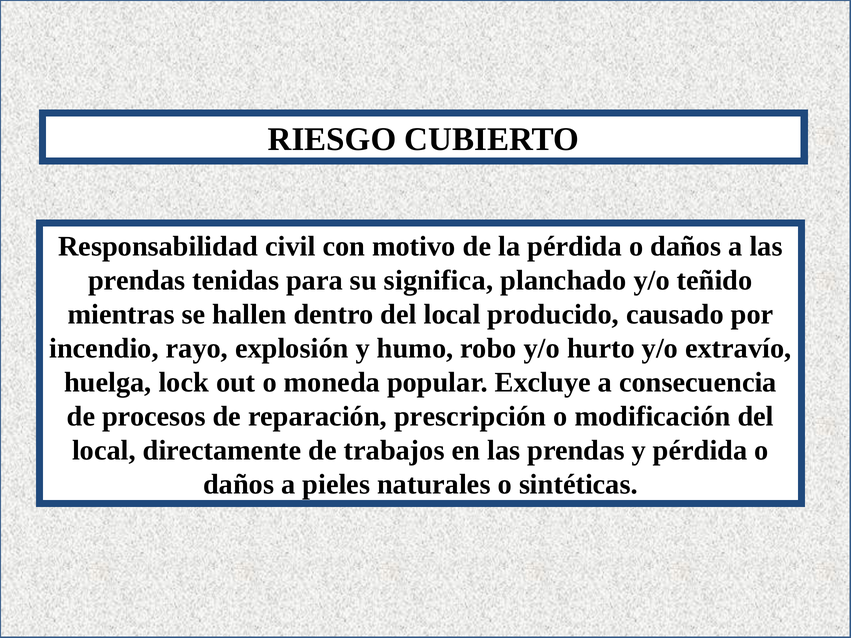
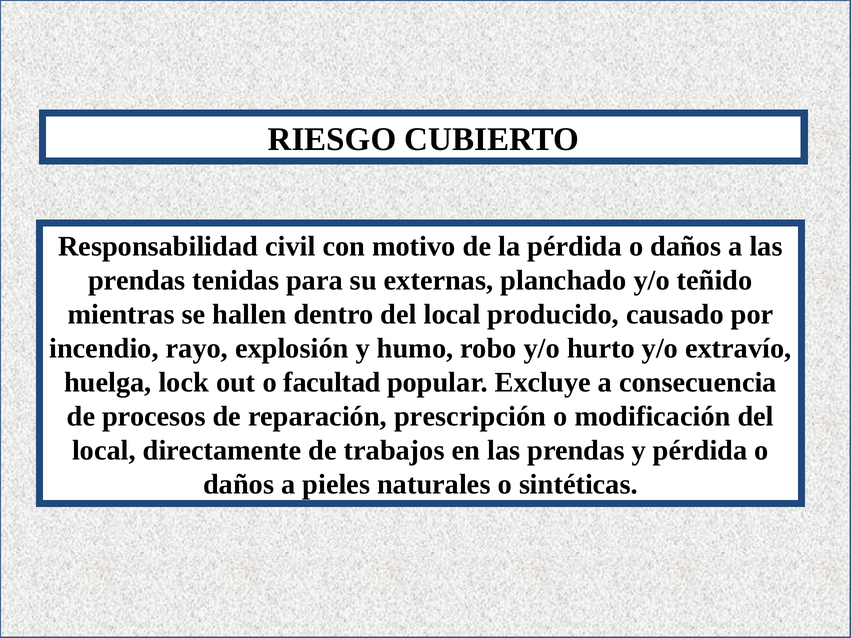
significa: significa -> externas (439, 280)
moneda: moneda -> facultad (332, 382)
